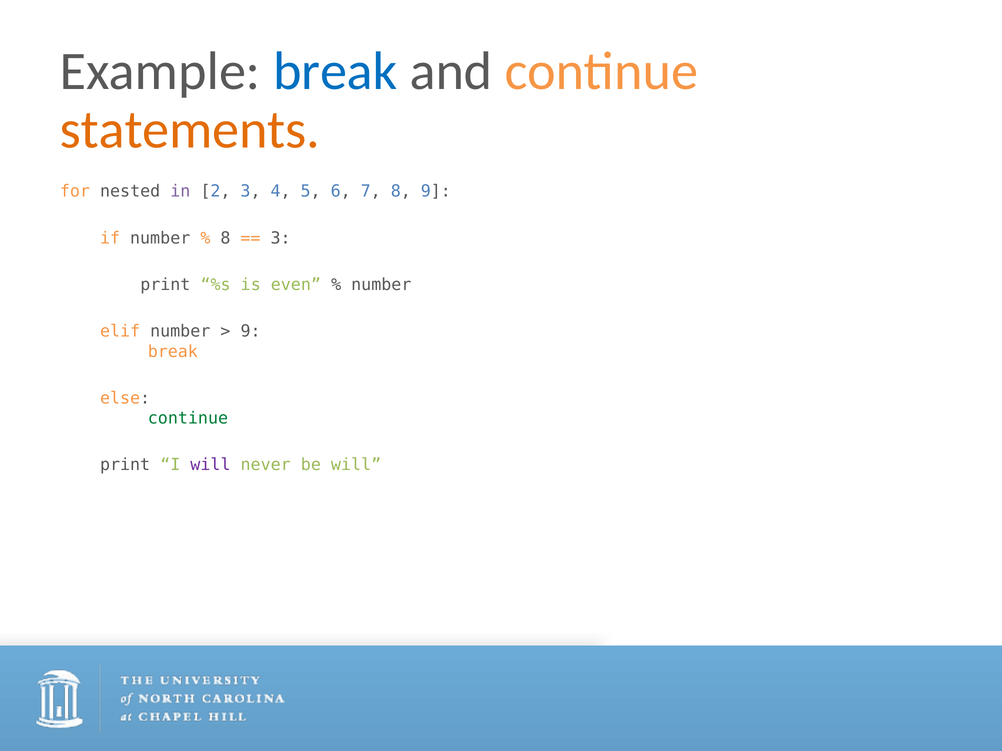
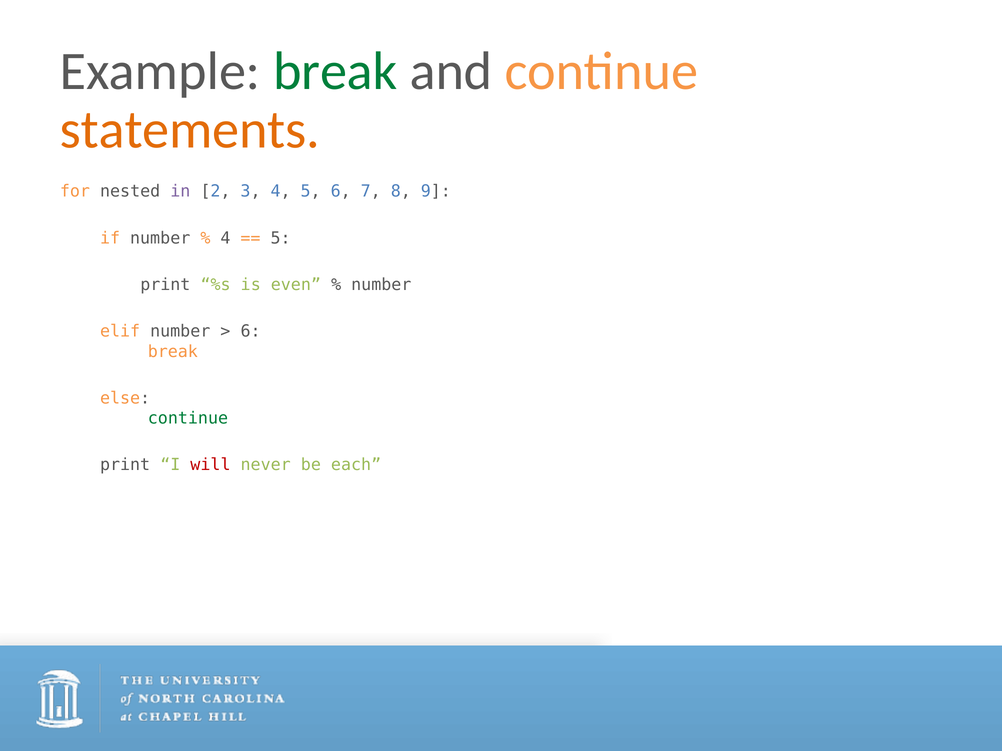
break colour: blue -> green (335, 71)
8: 8 -> 4 (225, 238)
3: 3 -> 5 (281, 238)
9: 9 -> 6 (251, 332)
will colour: purple -> red (210, 465)
be will: will -> each (356, 465)
